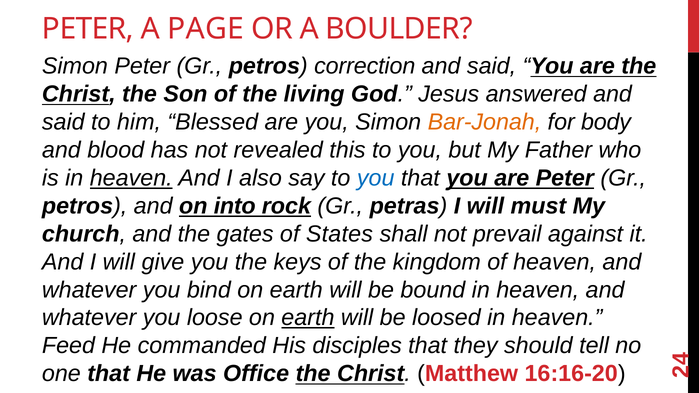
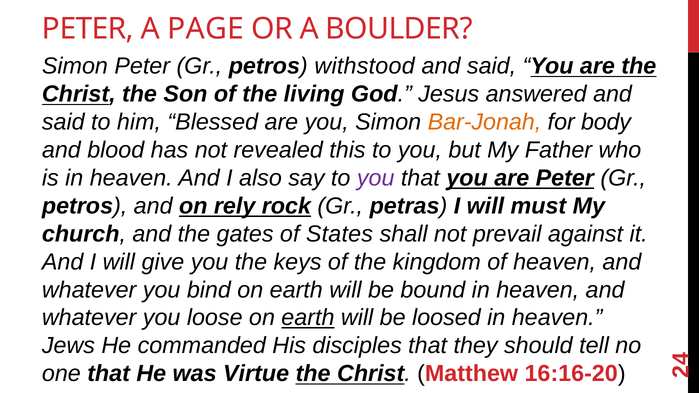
correction: correction -> withstood (365, 66)
heaven underline: present -> none (131, 178)
you colour: blue -> purple (376, 178)
into: into -> rely (235, 206)
Feed: Feed -> Jews (68, 346)
Office: Office -> Virtue (256, 374)
